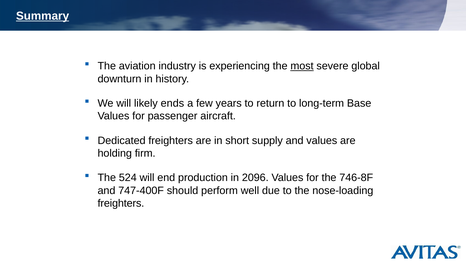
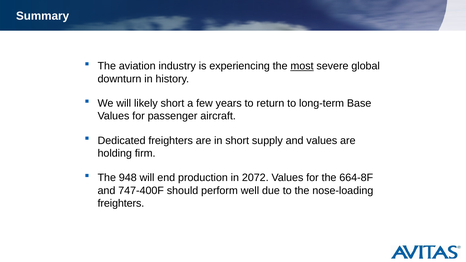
Summary underline: present -> none (43, 16)
likely ends: ends -> short (172, 103)
524: 524 -> 948 (128, 178)
2096: 2096 -> 2072 (255, 178)
746-8F: 746-8F -> 664-8F (356, 178)
